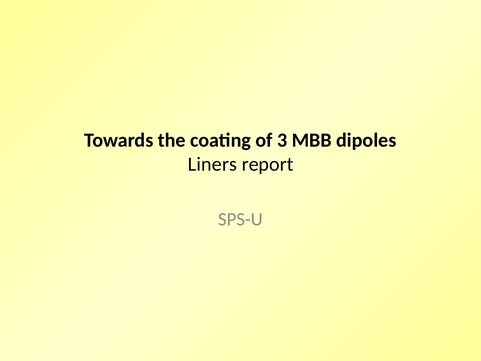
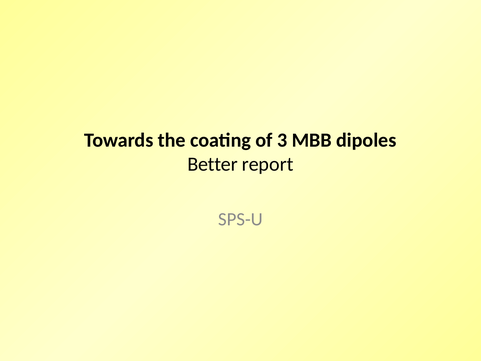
Liners: Liners -> Better (213, 164)
